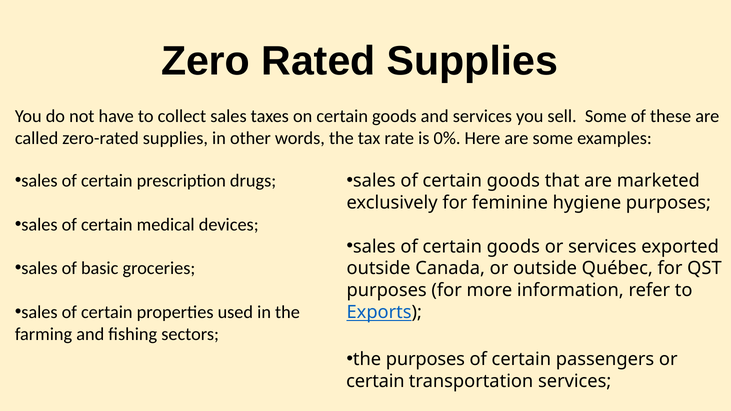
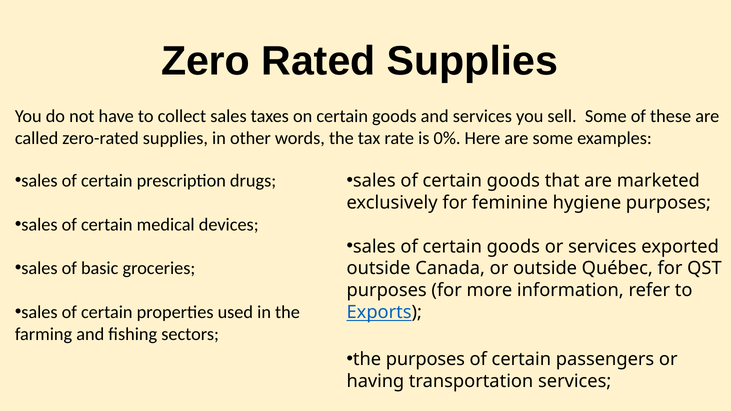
certain: certain -> having (375, 381)
